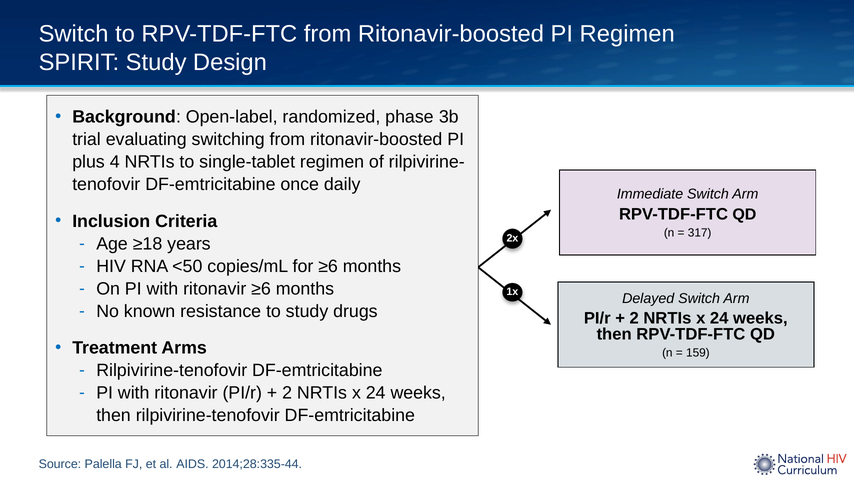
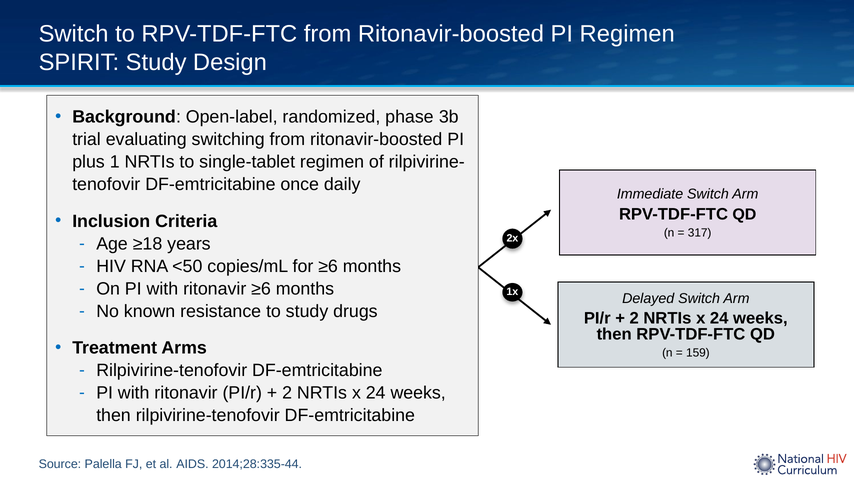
4: 4 -> 1 (115, 162)
